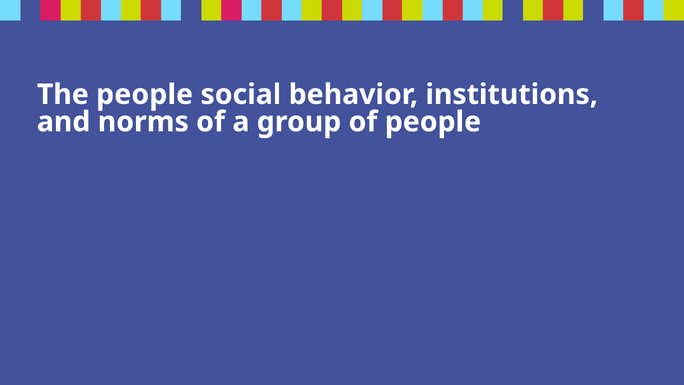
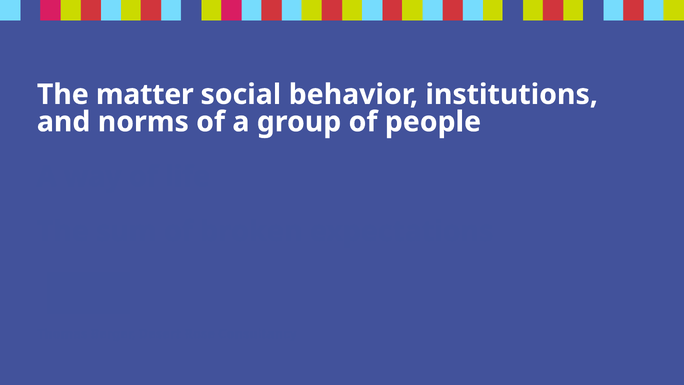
The people: people -> matter (145, 94)
